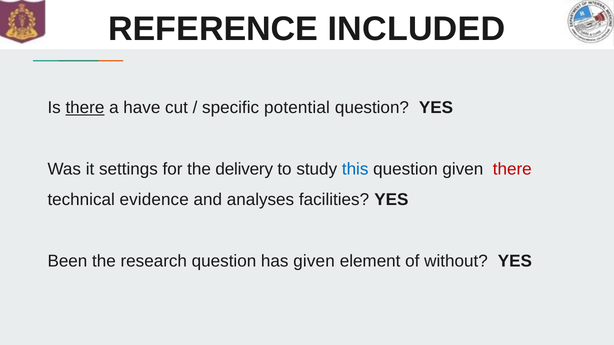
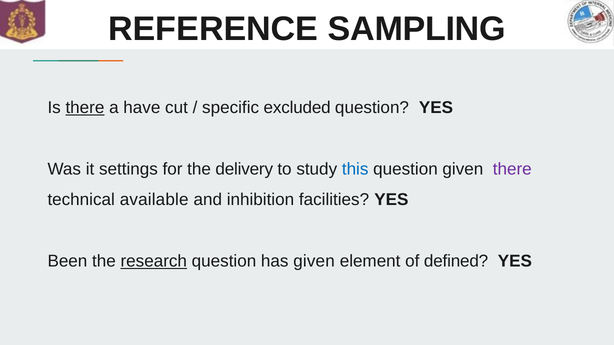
INCLUDED: INCLUDED -> SAMPLING (417, 29)
potential: potential -> excluded (297, 108)
there colour: red -> purple (512, 169)
evidence: evidence -> available (154, 200)
analyses: analyses -> inhibition (260, 200)
research underline: none -> present (154, 262)
without: without -> defined (456, 262)
